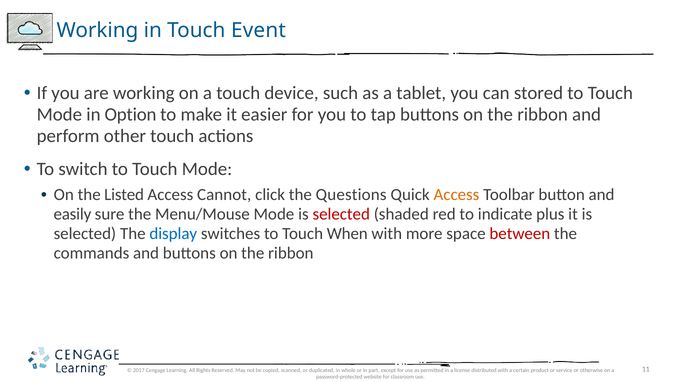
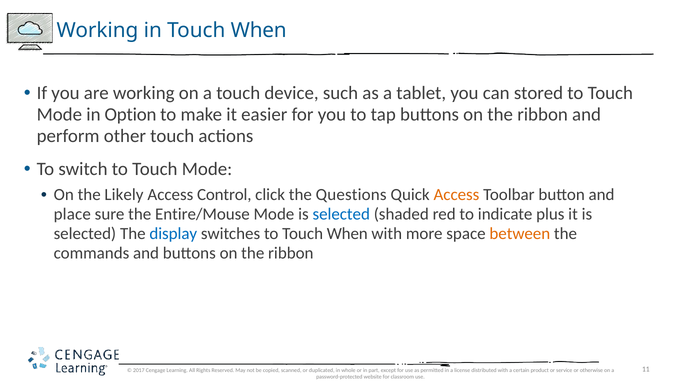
in Touch Event: Event -> When (259, 30)
Listed: Listed -> Likely (124, 195)
Cannot: Cannot -> Control (224, 195)
easily: easily -> place (72, 214)
Menu/Mouse: Menu/Mouse -> Entire/Mouse (202, 214)
selected colour: red -> blue (341, 214)
between colour: red -> orange (520, 234)
